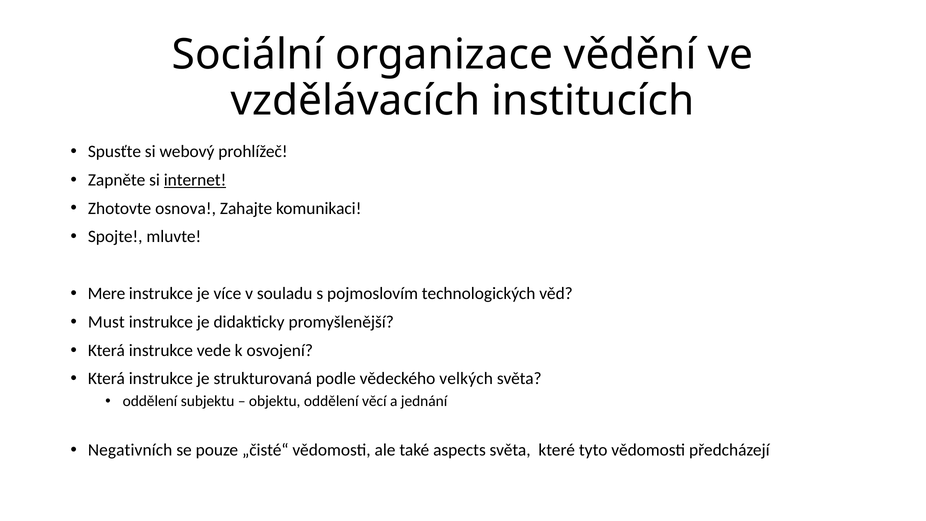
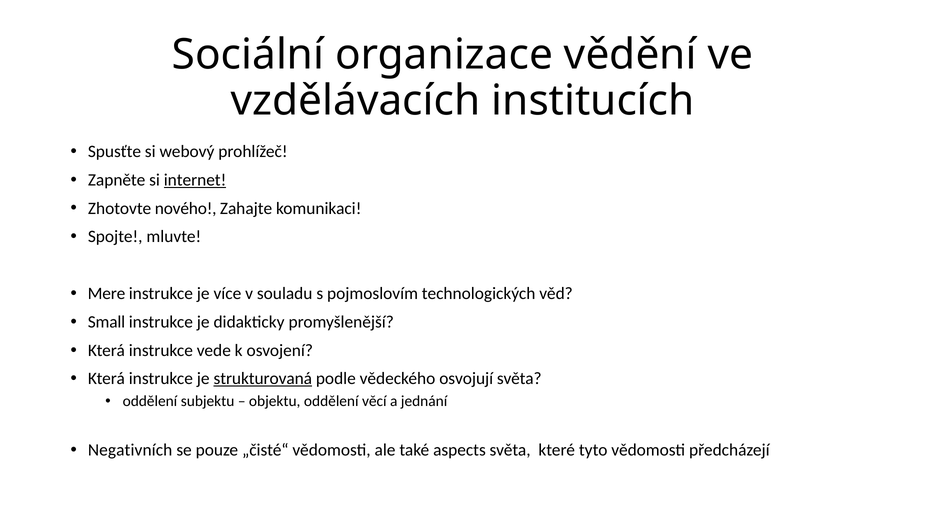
osnova: osnova -> nového (186, 208)
Must: Must -> Small (107, 322)
strukturovaná underline: none -> present (263, 379)
velkých: velkých -> osvojují (466, 379)
